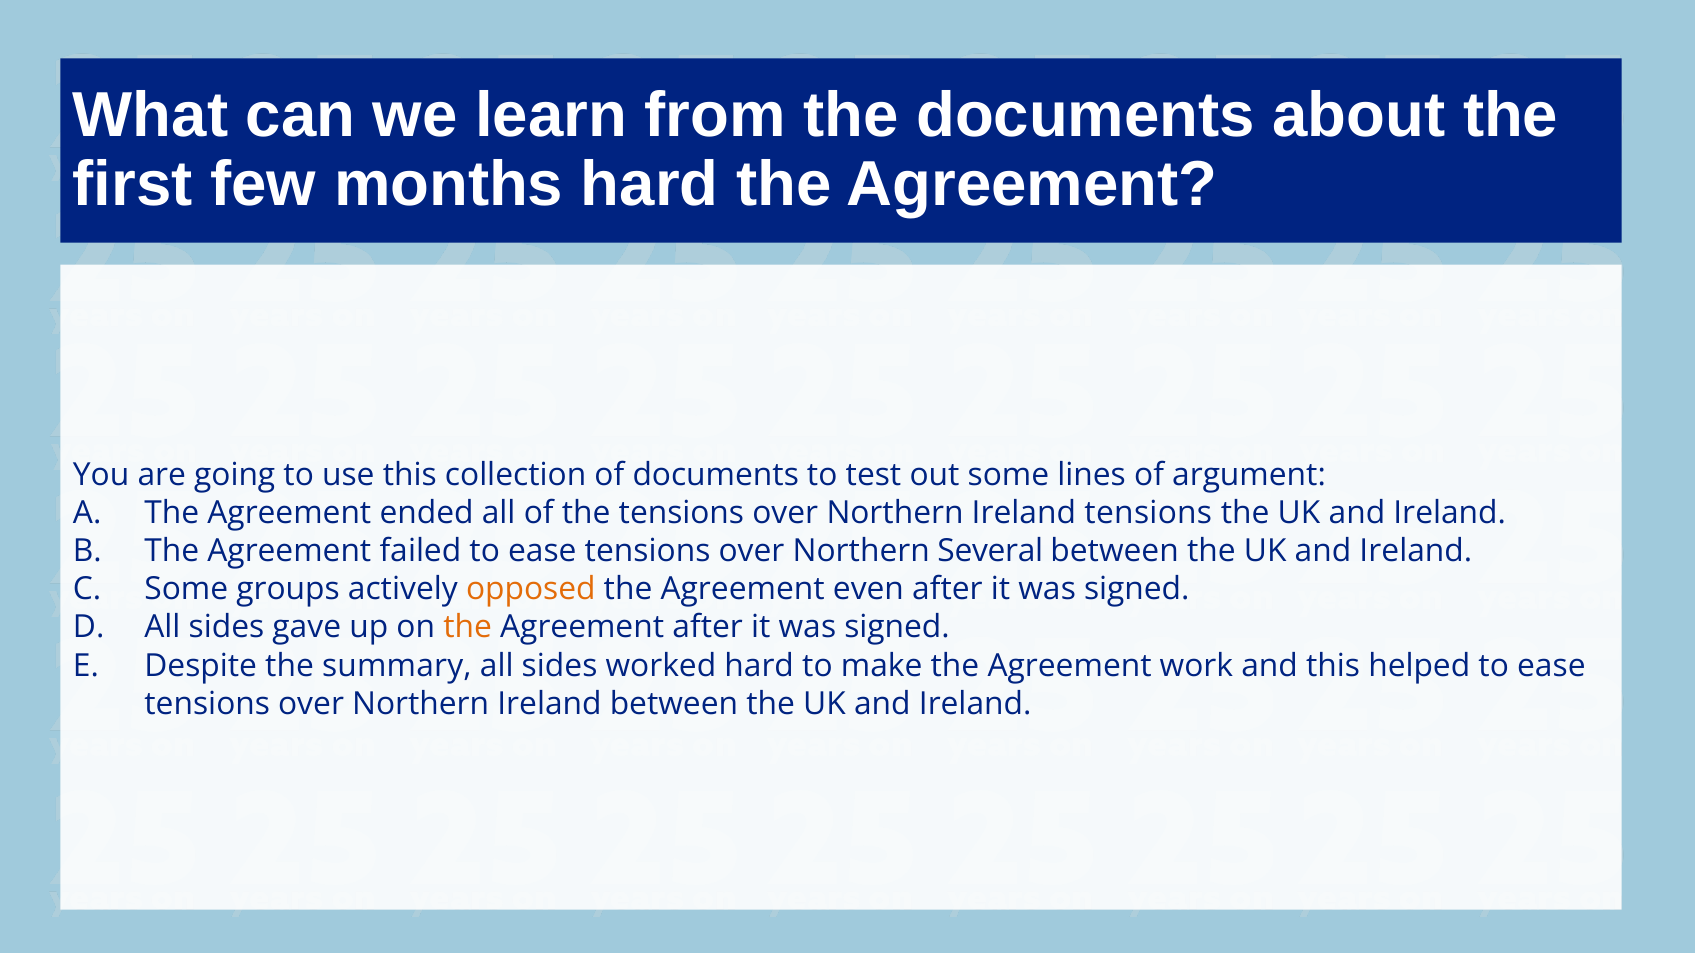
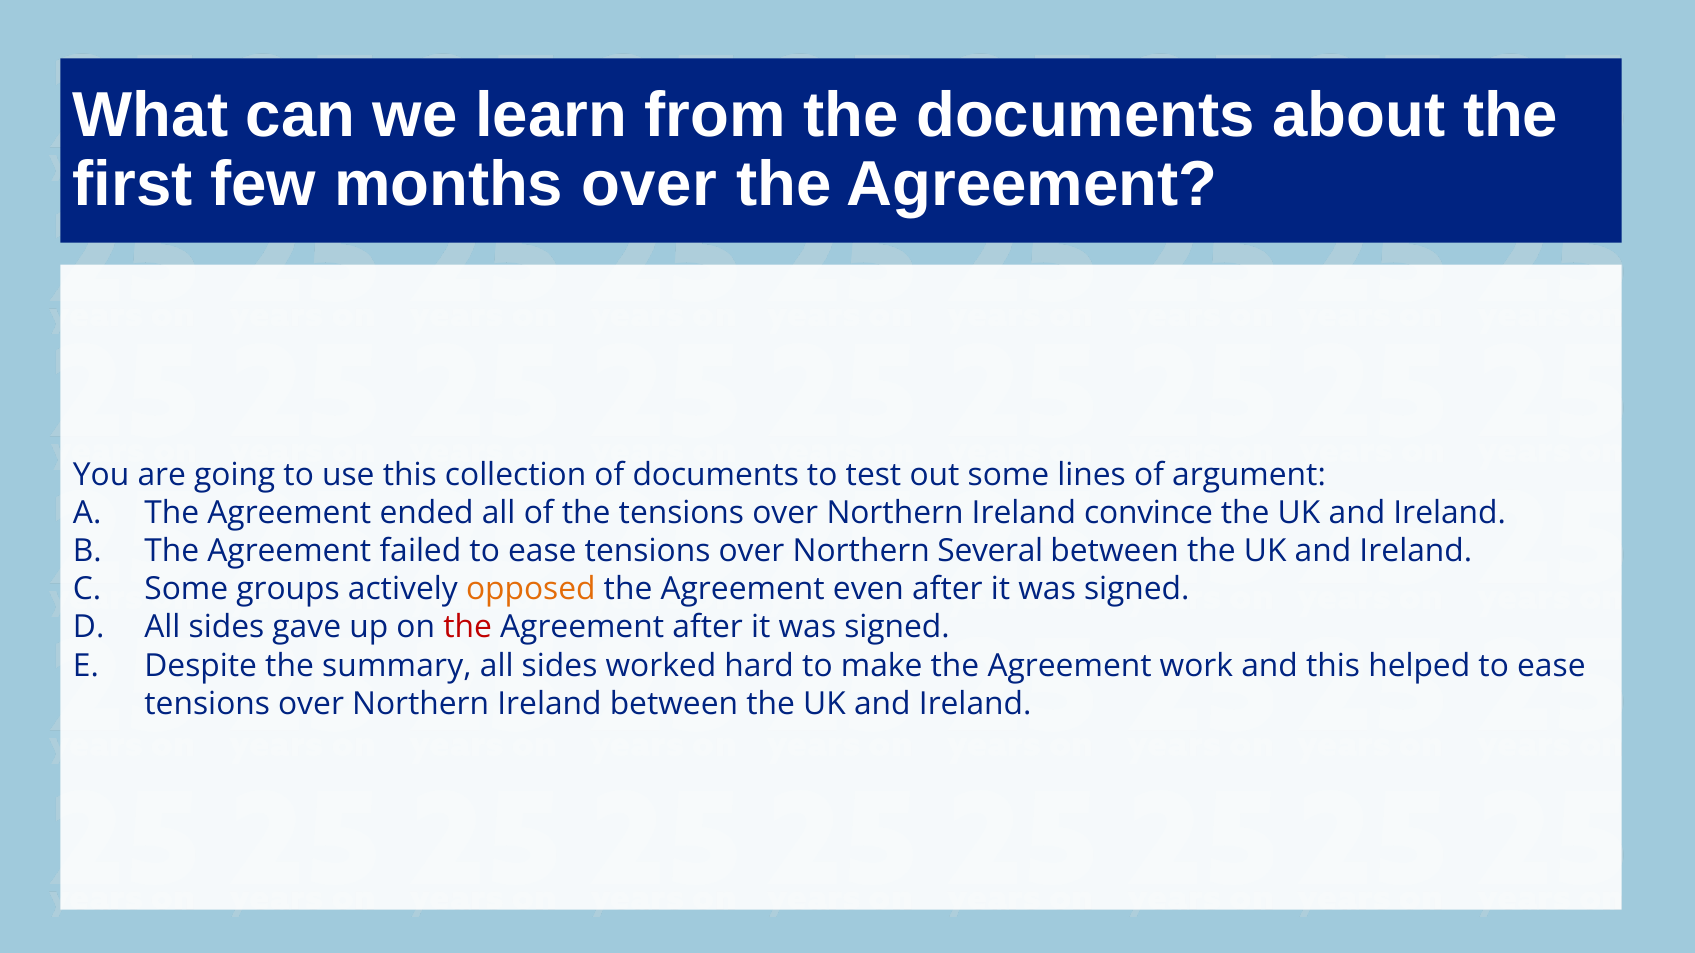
months hard: hard -> over (649, 185)
Ireland tensions: tensions -> convince (1149, 513)
the colour: orange -> red (468, 628)
